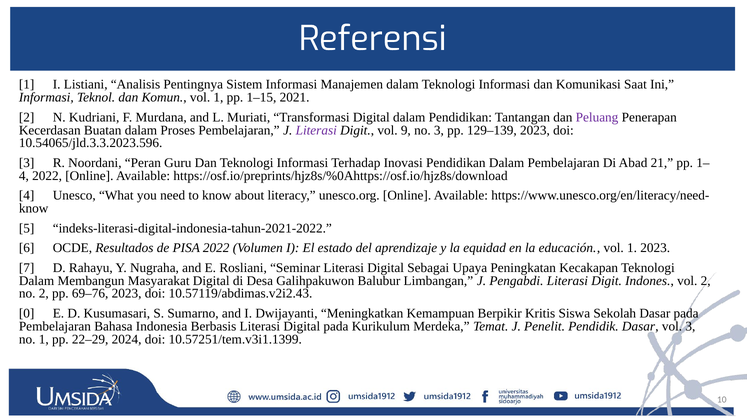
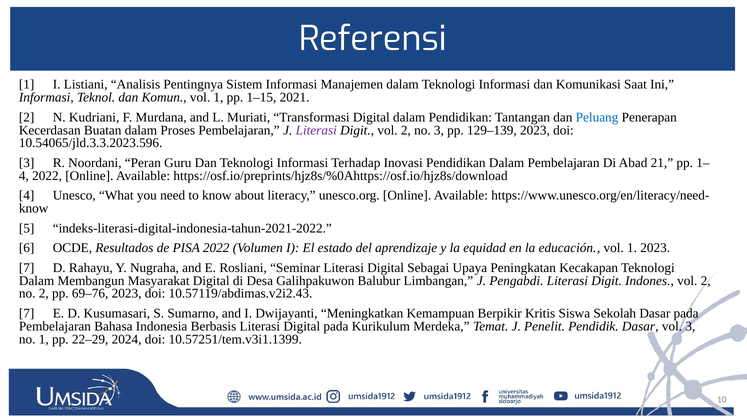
Peluang colour: purple -> blue (597, 117)
Digit vol 9: 9 -> 2 (406, 130)
0: 0 -> 7 (27, 314)
